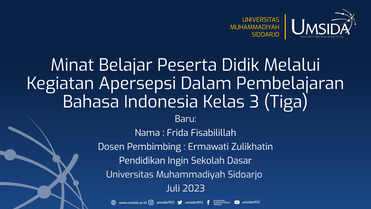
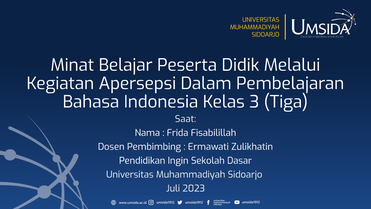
Baru: Baru -> Saat (185, 119)
